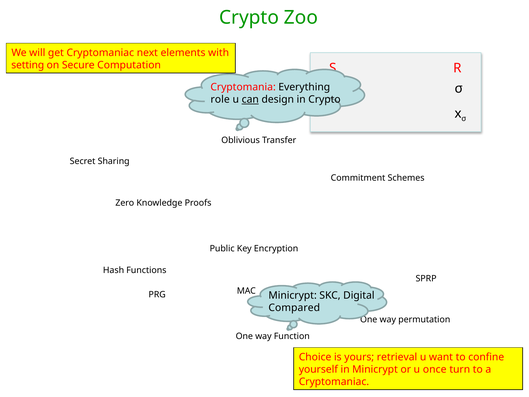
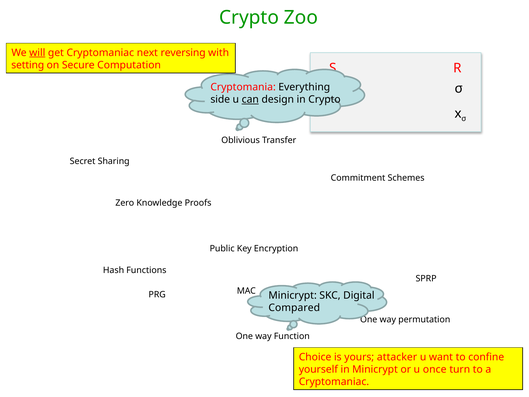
will underline: none -> present (37, 53)
elements: elements -> reversing (183, 53)
role: role -> side (220, 99)
retrieval: retrieval -> attacker (397, 357)
